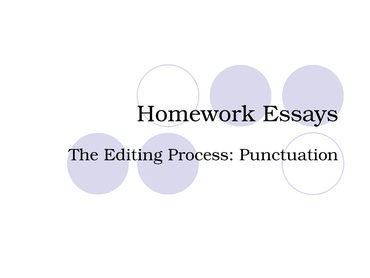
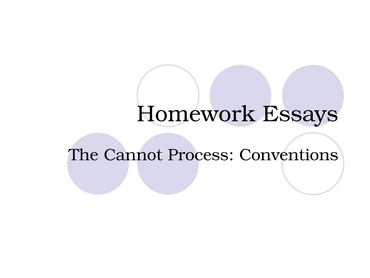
Editing: Editing -> Cannot (133, 155)
Punctuation: Punctuation -> Conventions (289, 155)
